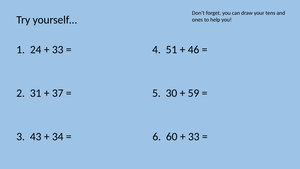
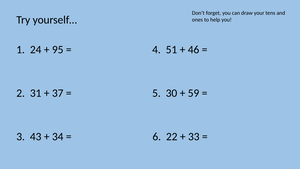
33: 33 -> 95 (58, 50)
60: 60 -> 22 (172, 136)
